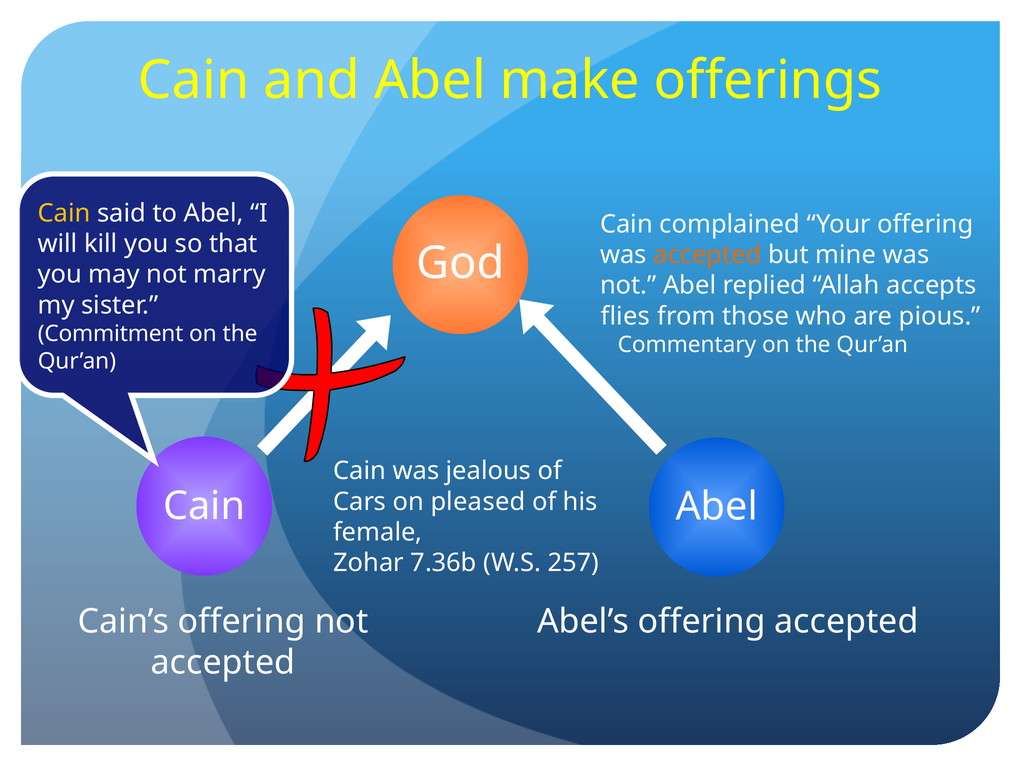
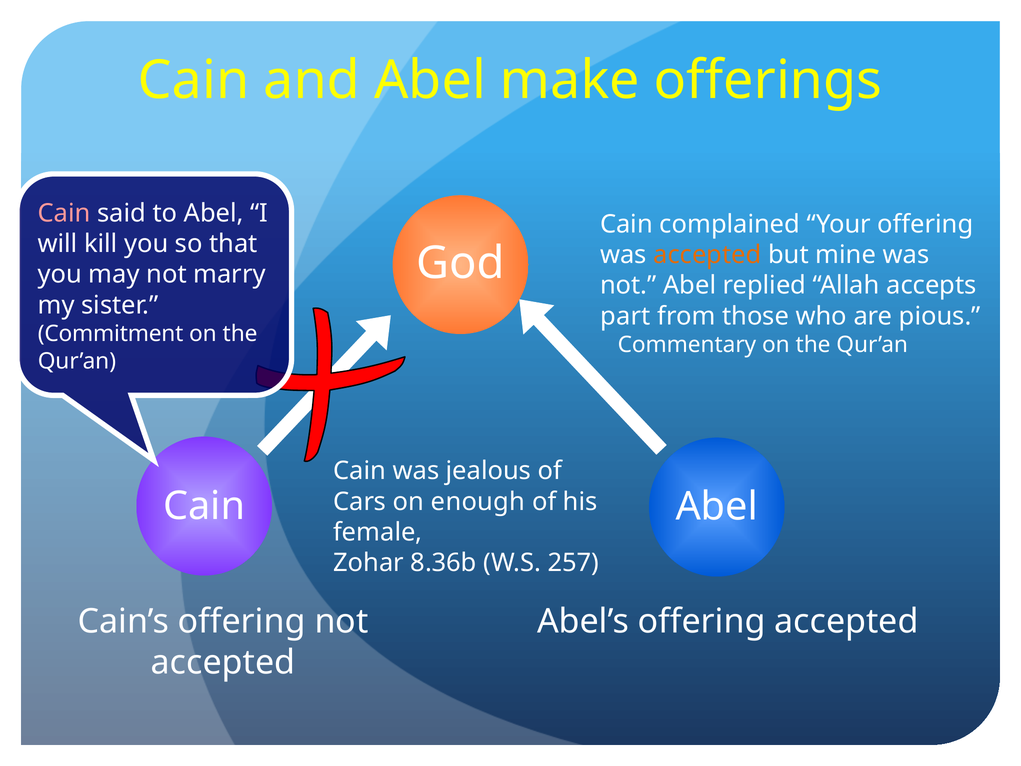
Cain colour: yellow -> pink (64, 213)
flies: flies -> part (625, 316)
pleased: pleased -> enough (478, 502)
7.36b: 7.36b -> 8.36b (444, 563)
